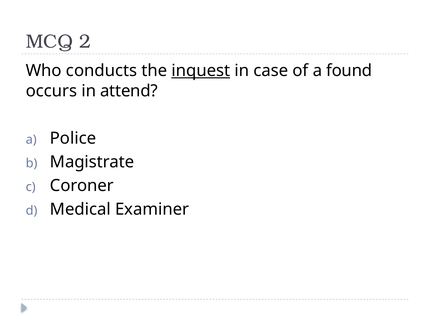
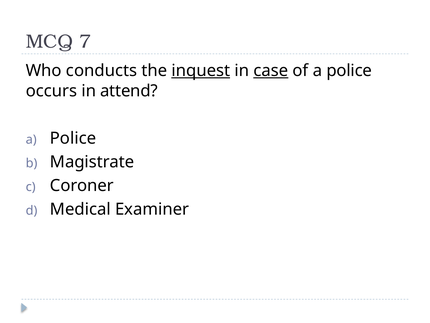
2: 2 -> 7 (85, 41)
case underline: none -> present (271, 71)
of a found: found -> police (349, 71)
